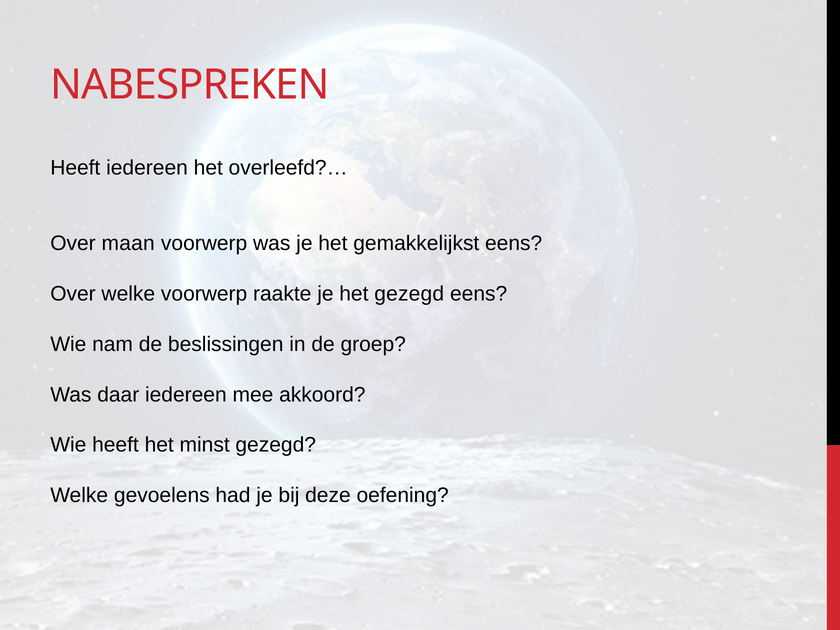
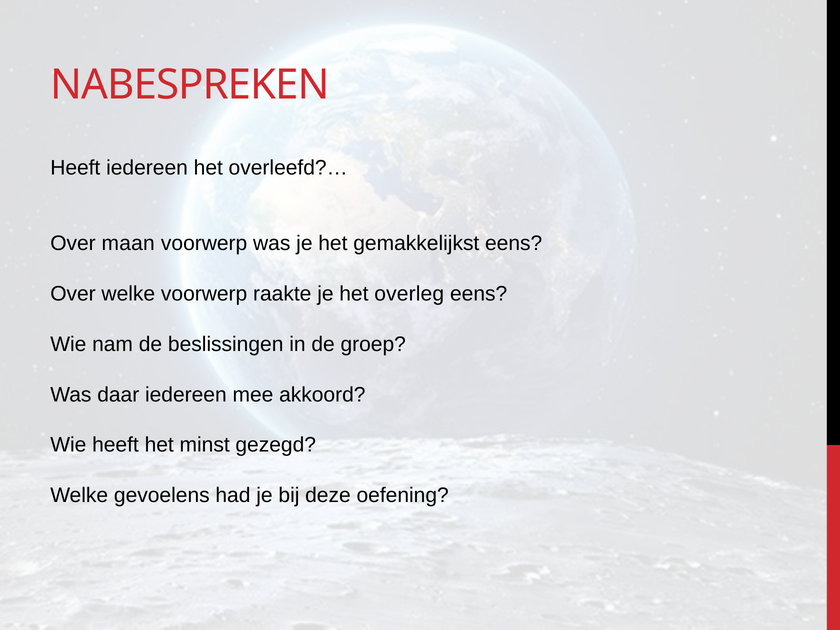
het gezegd: gezegd -> overleg (409, 294)
